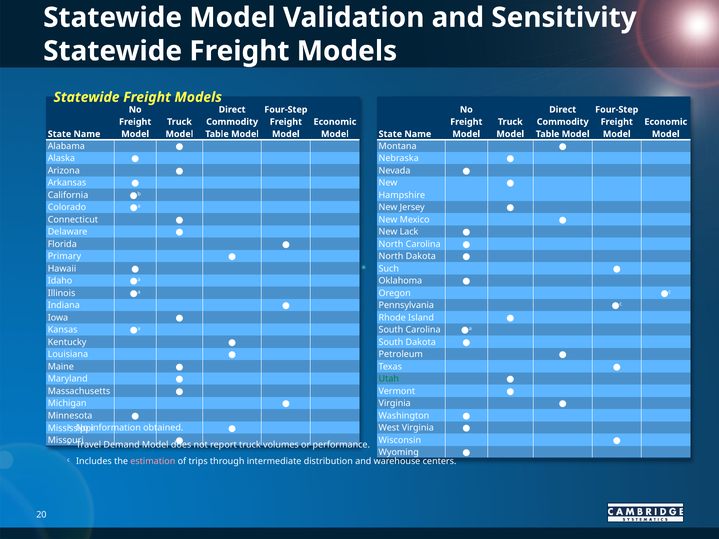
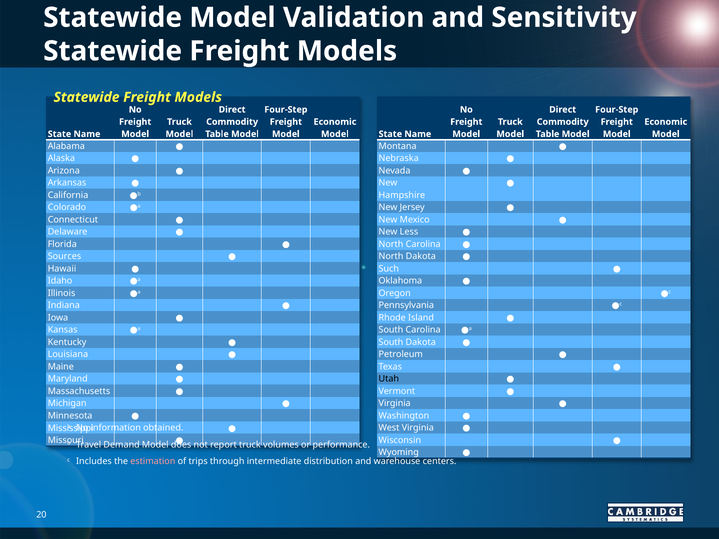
Lack: Lack -> Less (409, 232)
Primary: Primary -> Sources (64, 257)
Utah colour: green -> black (389, 379)
